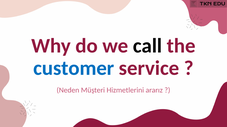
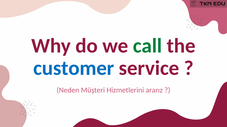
call colour: black -> green (147, 46)
